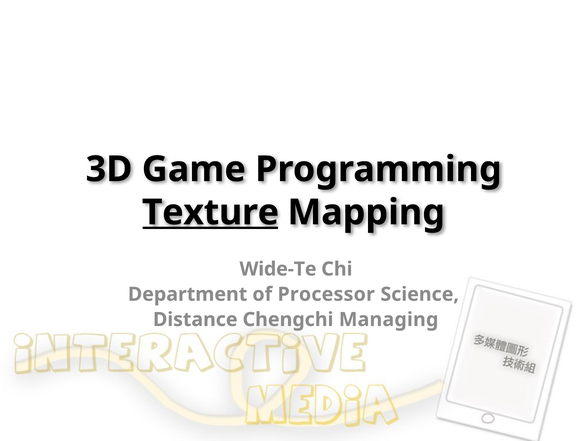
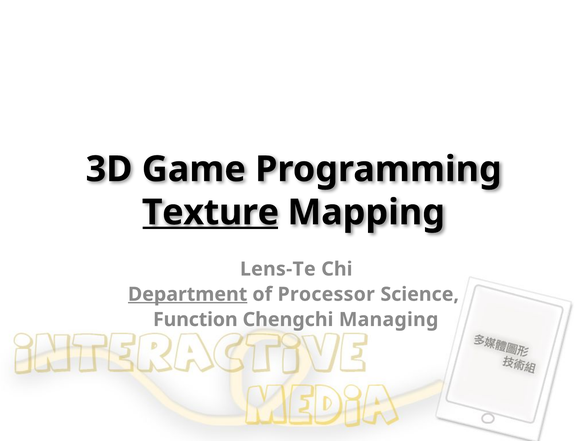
Wide-Te: Wide-Te -> Lens-Te (278, 269)
Department underline: none -> present (188, 294)
Distance: Distance -> Function (195, 320)
